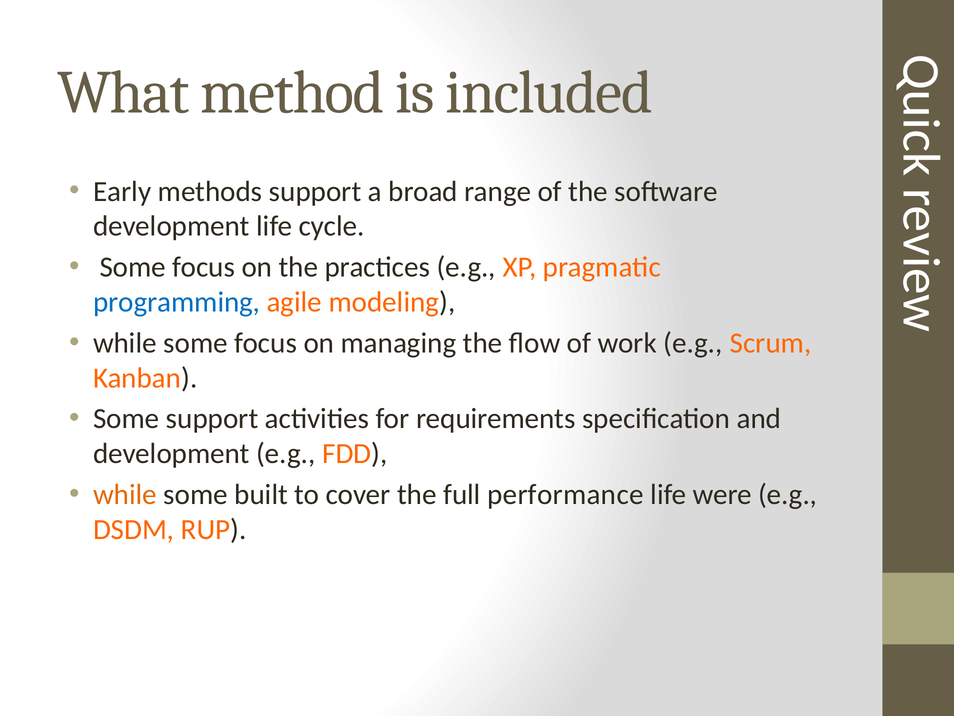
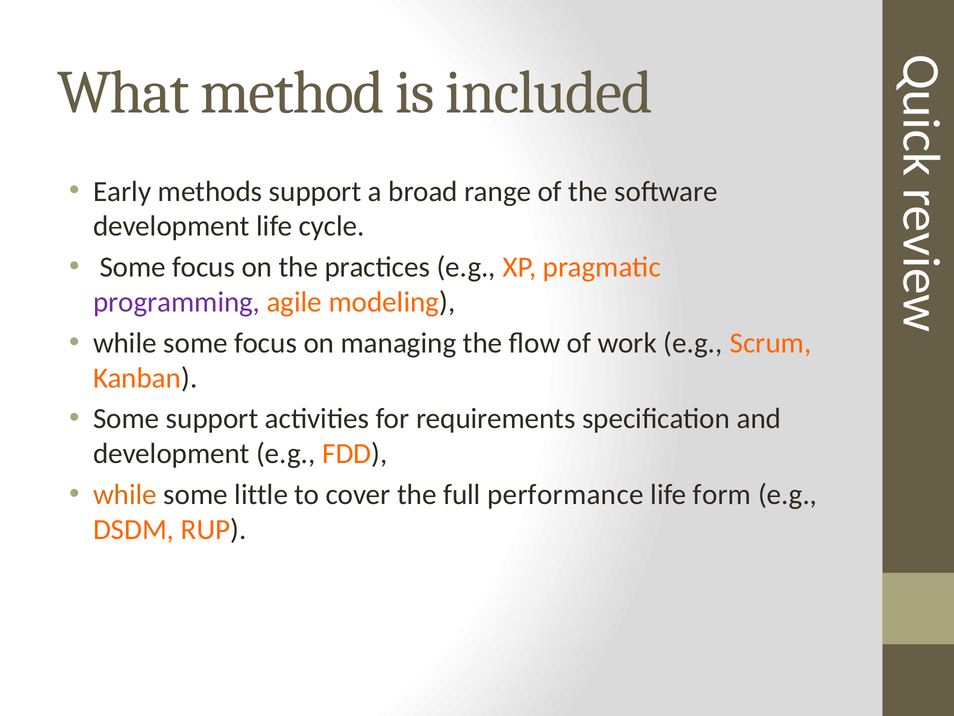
programming colour: blue -> purple (177, 302)
built: built -> little (261, 494)
were: were -> form (722, 494)
